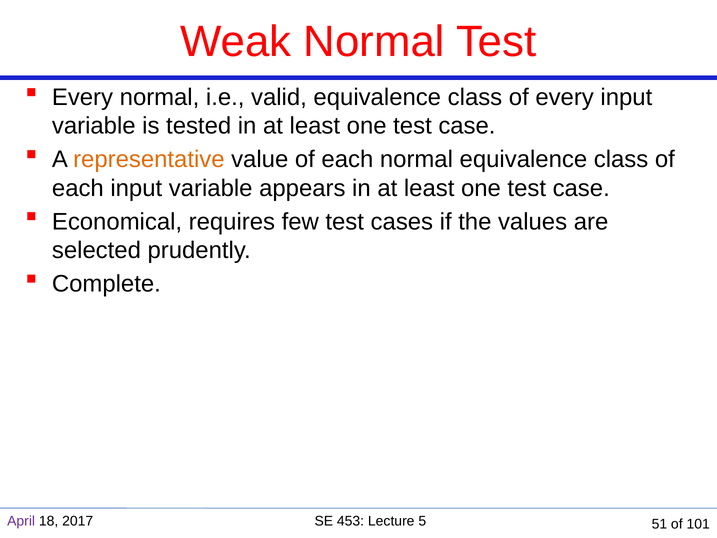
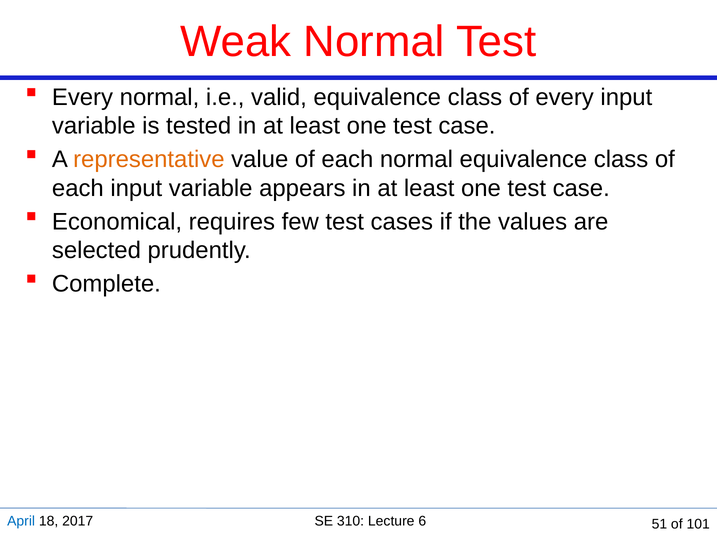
April colour: purple -> blue (21, 521)
453: 453 -> 310 (351, 521)
5: 5 -> 6 (422, 521)
